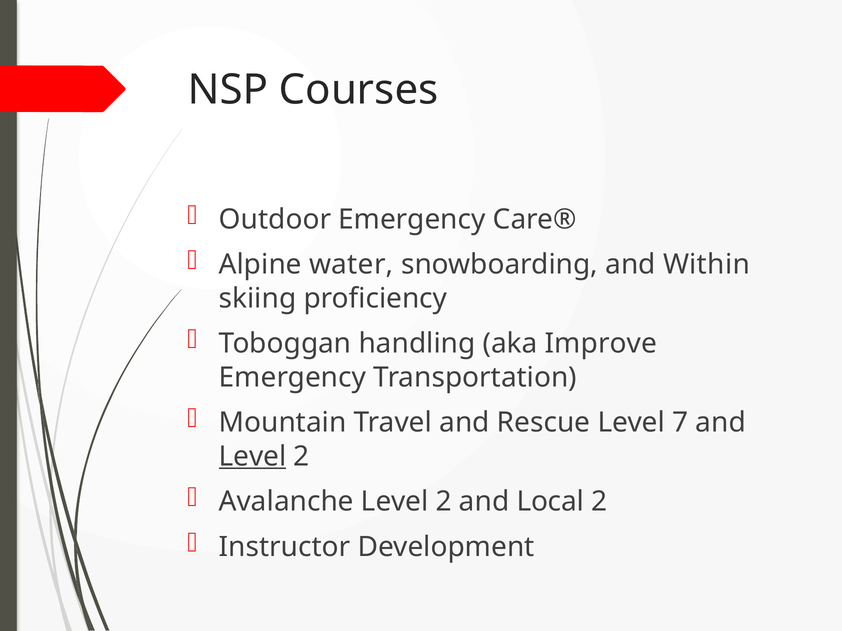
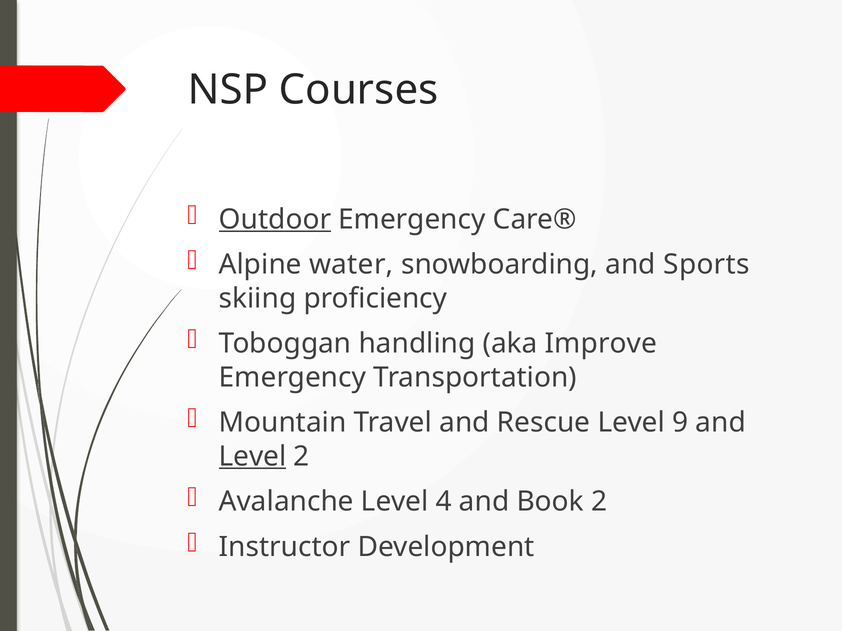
Outdoor underline: none -> present (275, 220)
Within: Within -> Sports (706, 265)
7: 7 -> 9 (680, 423)
Avalanche Level 2: 2 -> 4 (444, 502)
Local: Local -> Book (550, 502)
